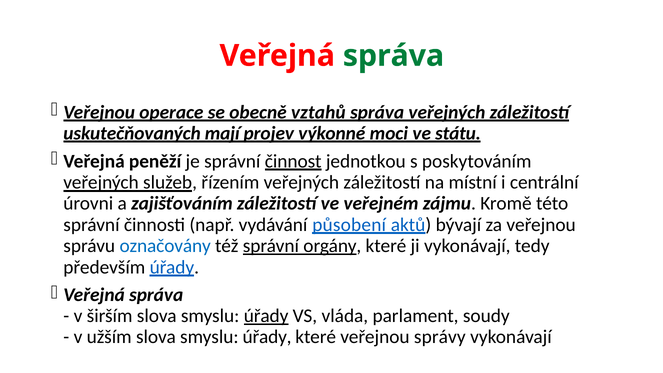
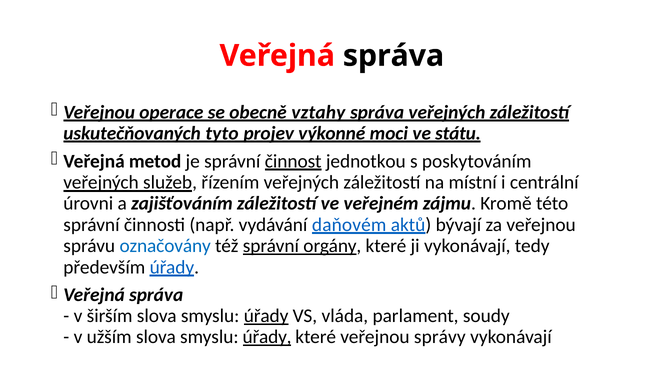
správa colour: green -> black (393, 56)
vztahů: vztahů -> vztahy (318, 112)
mají: mají -> tyto (222, 133)
peněží: peněží -> metod (155, 161)
působení: působení -> daňovém (349, 225)
úřady underline: none -> present (267, 337)
